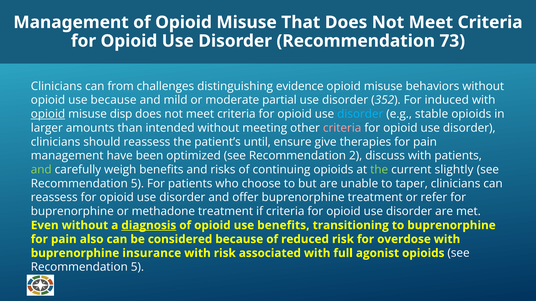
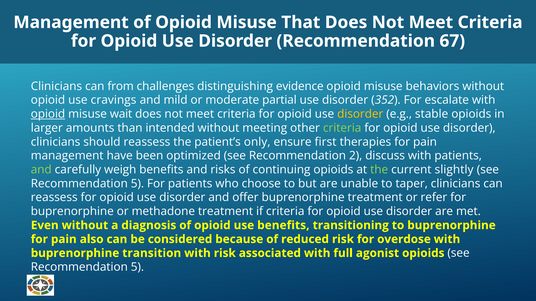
73: 73 -> 67 (452, 41)
use because: because -> cravings (114, 100)
induced: induced -> escalate (447, 100)
disp: disp -> wait (121, 114)
disorder colour: light blue -> yellow (360, 114)
criteria colour: pink -> light green (342, 128)
until: until -> only (257, 142)
give: give -> first (326, 142)
diagnosis underline: present -> none (149, 226)
insurance: insurance -> transition (152, 254)
